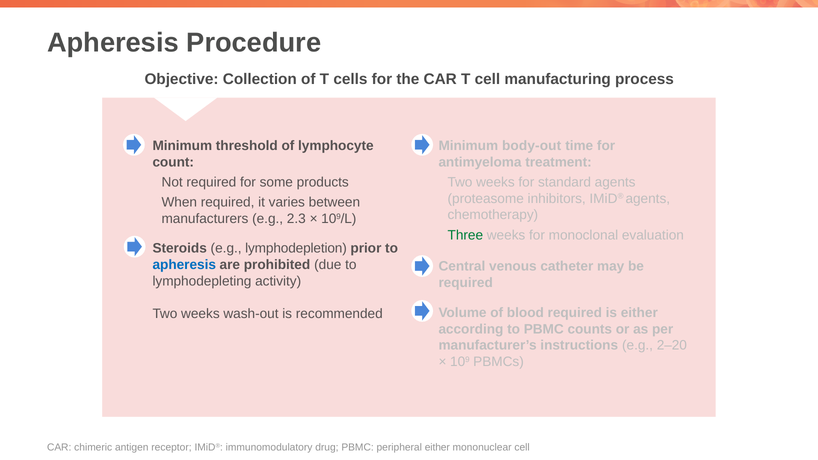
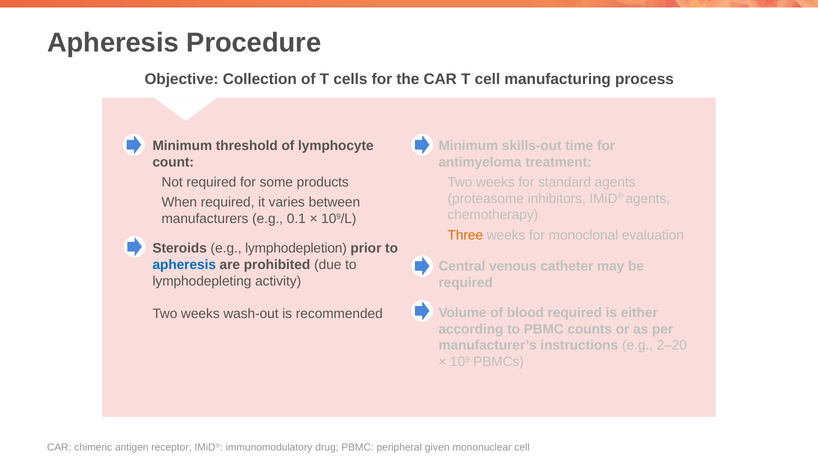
body-out: body-out -> skills-out (532, 146)
2.3: 2.3 -> 0.1 (296, 219)
Three colour: green -> orange (465, 235)
peripheral either: either -> given (437, 448)
